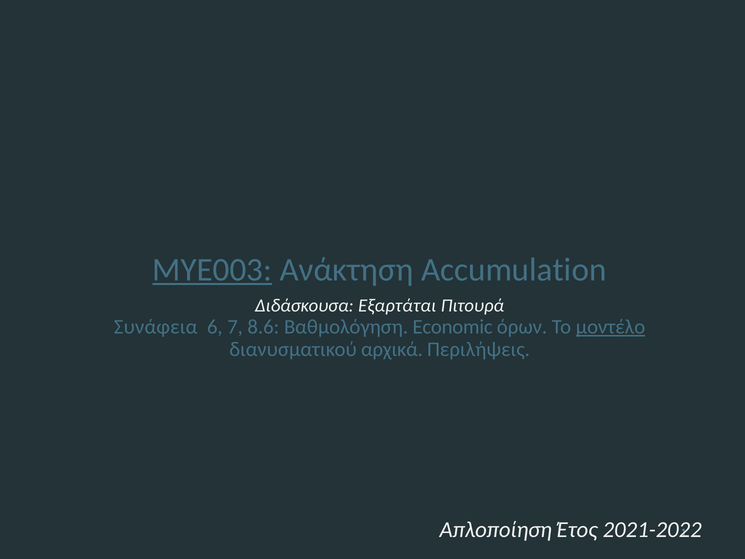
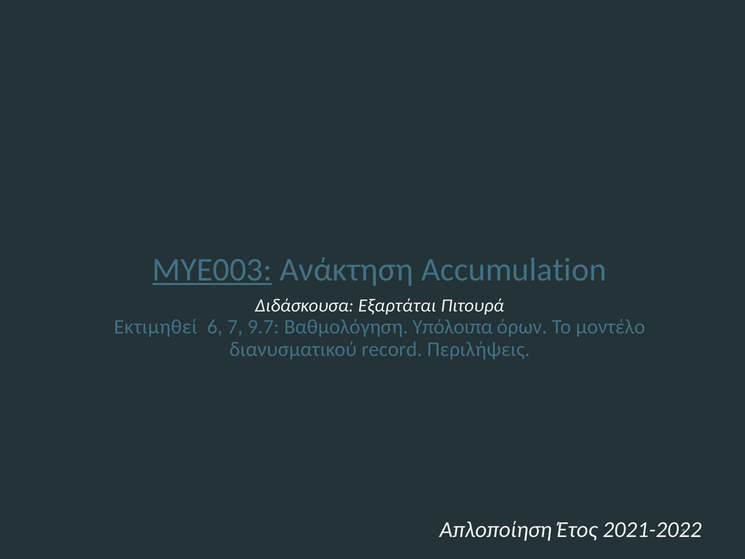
Συνάφεια: Συνάφεια -> Εκτιμηθεί (156, 327)
8.6: 8.6 -> 9.7 (263, 327)
Economic: Economic -> Υπόλοιπα (453, 327)
μοντέλο underline: present -> none (610, 327)
αρχικά: αρχικά -> record (392, 349)
